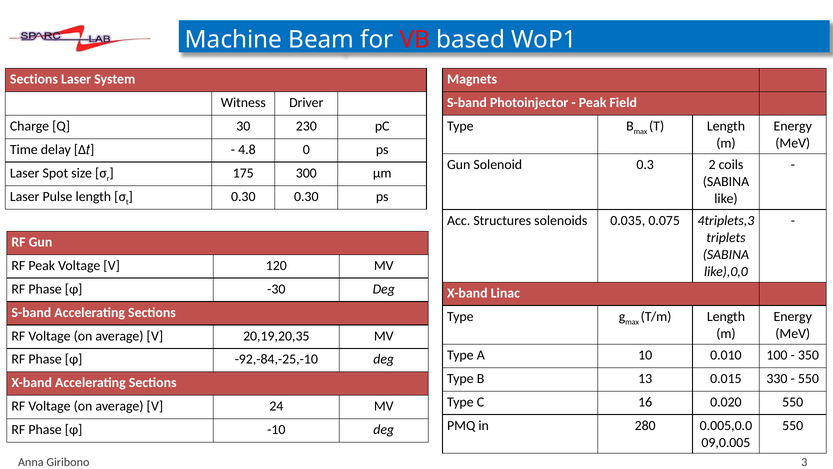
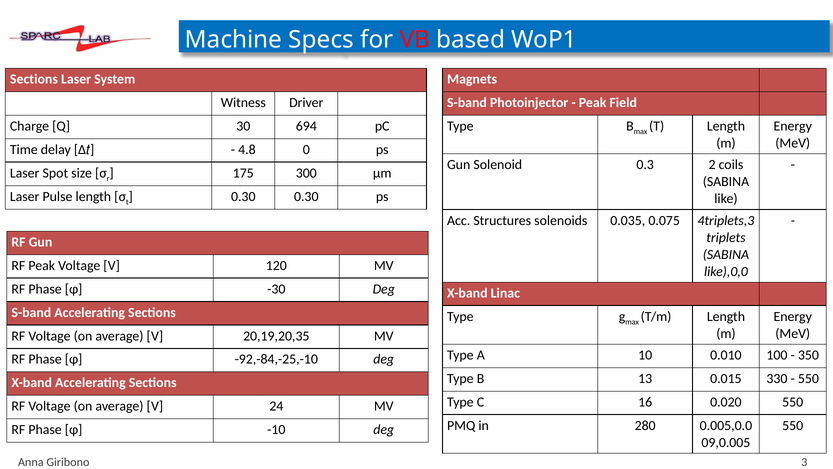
Beam: Beam -> Specs (321, 40)
230: 230 -> 694 (306, 126)
